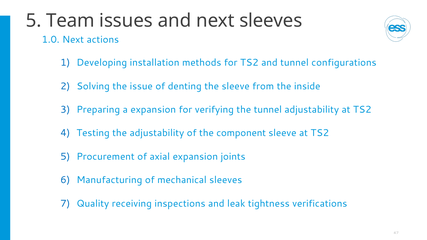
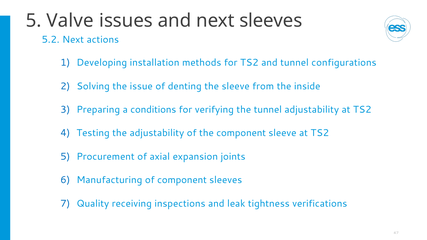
Team: Team -> Valve (70, 21)
1.0: 1.0 -> 5.2 (51, 40)
a expansion: expansion -> conditions (153, 110)
of mechanical: mechanical -> component (182, 180)
